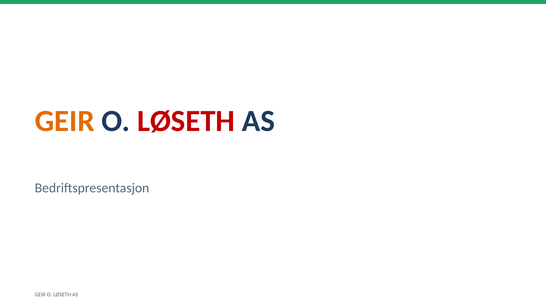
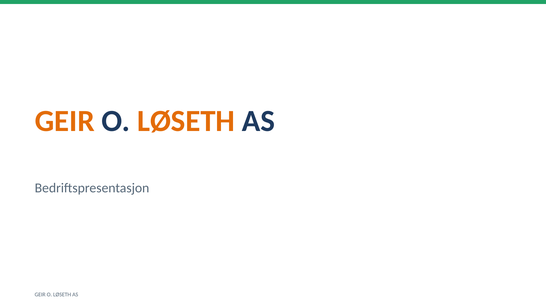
LØSETH colour: red -> orange (186, 121)
